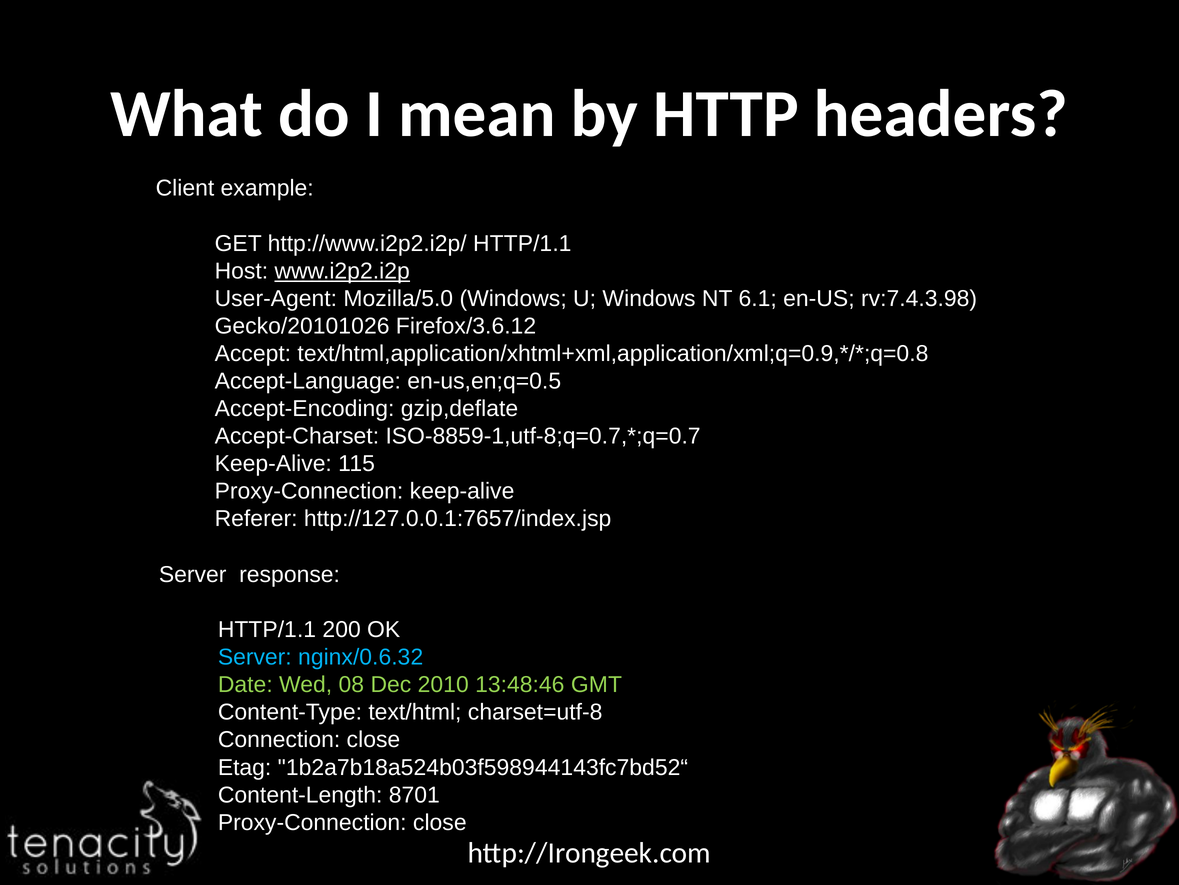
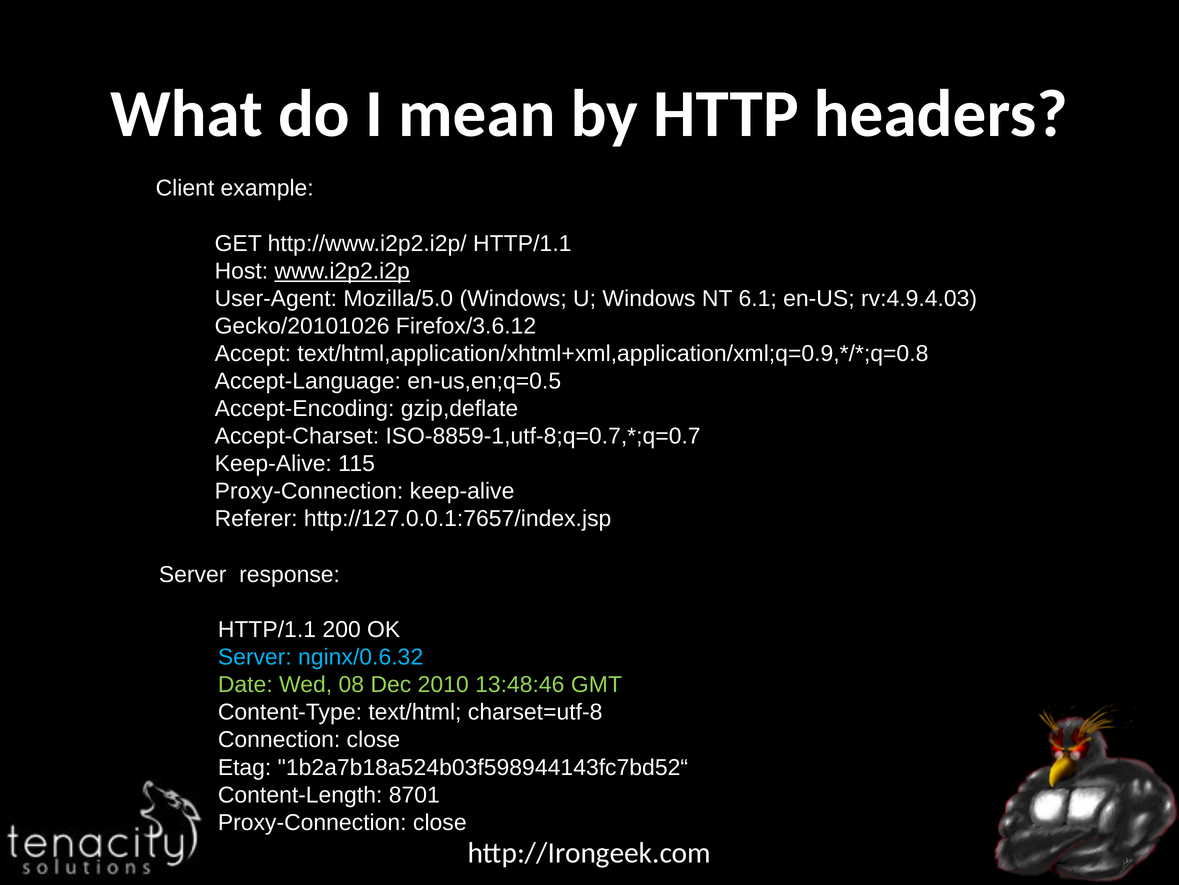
rv:7.4.3.98: rv:7.4.3.98 -> rv:4.9.4.03 (919, 298)
